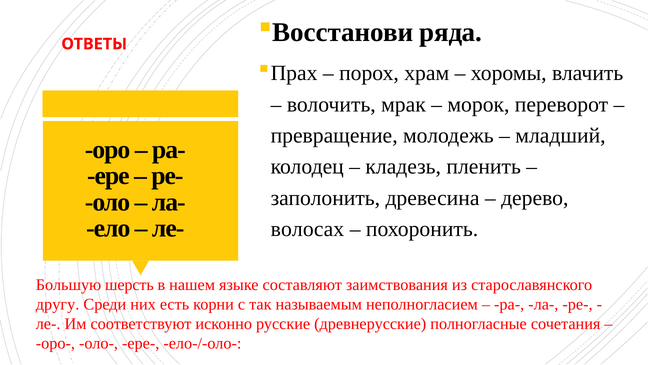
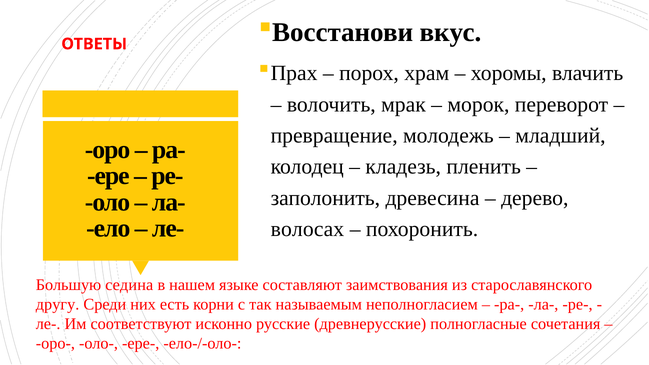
ряда: ряда -> вкус (451, 32)
шерсть: шерсть -> седина (129, 285)
